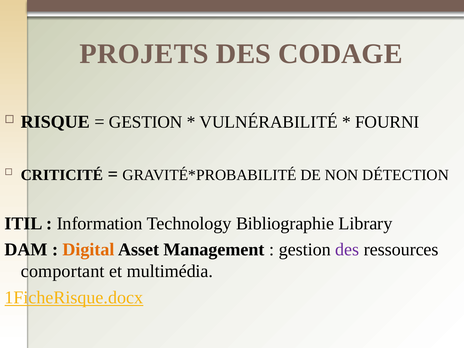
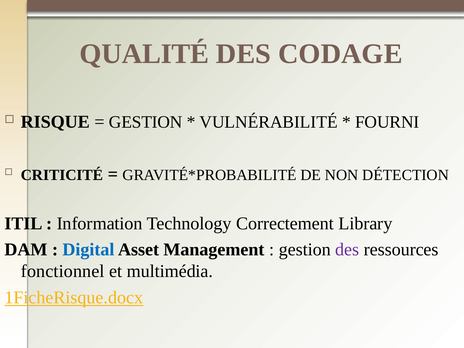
PROJETS: PROJETS -> QUALITÉ (144, 54)
Bibliographie: Bibliographie -> Correctement (285, 223)
Digital colour: orange -> blue (89, 250)
comportant: comportant -> fonctionnel (63, 271)
